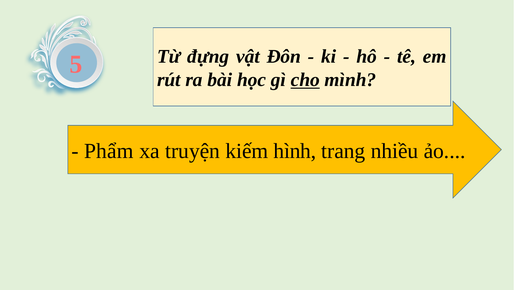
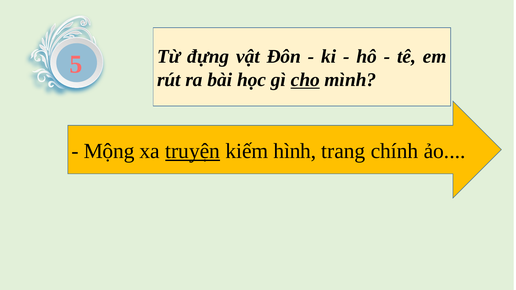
Phẩm: Phẩm -> Mộng (109, 151)
truyện underline: none -> present (193, 151)
nhiều: nhiều -> chính (395, 151)
